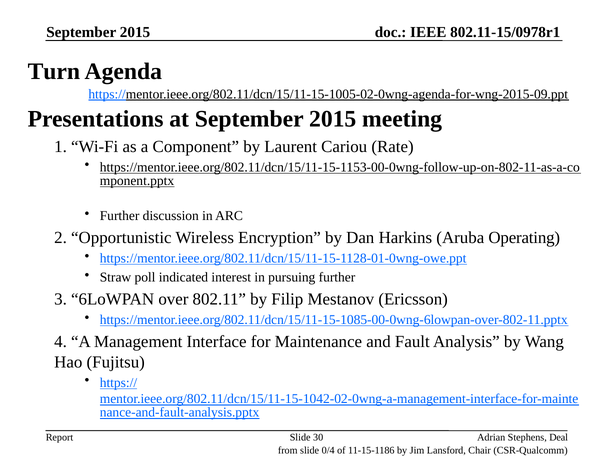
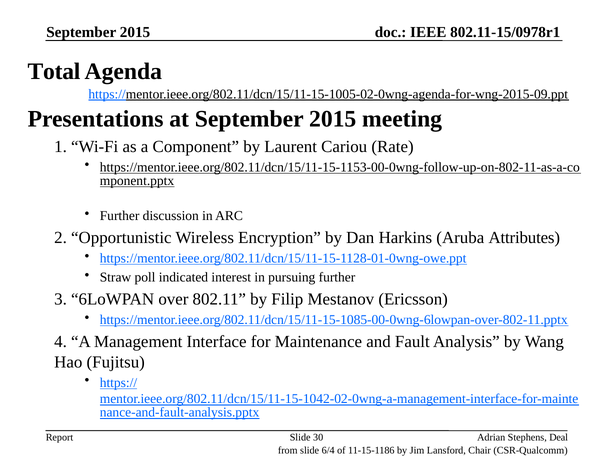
Turn: Turn -> Total (54, 71)
Operating: Operating -> Attributes (524, 238)
0/4: 0/4 -> 6/4 (328, 451)
